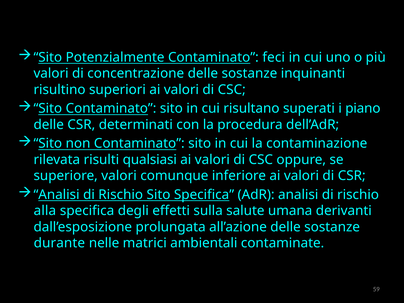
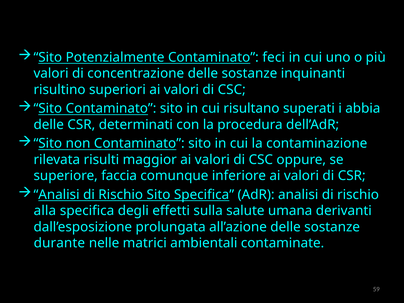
piano: piano -> abbia (363, 108)
qualsiasi: qualsiasi -> maggior (150, 160)
superiore valori: valori -> faccia (119, 176)
